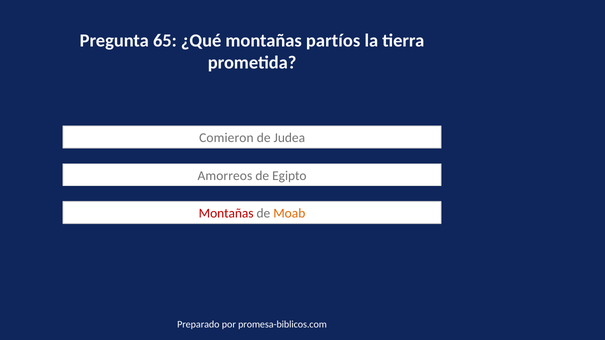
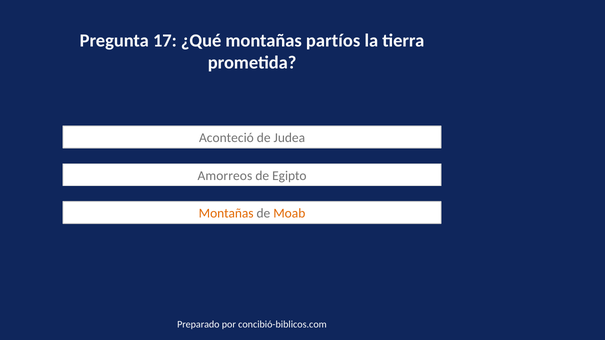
65: 65 -> 17 (165, 41)
Comieron: Comieron -> Aconteció (226, 138)
Montañas colour: red -> orange (226, 214)
promesa-biblicos.com: promesa-biblicos.com -> concibió-biblicos.com (282, 325)
